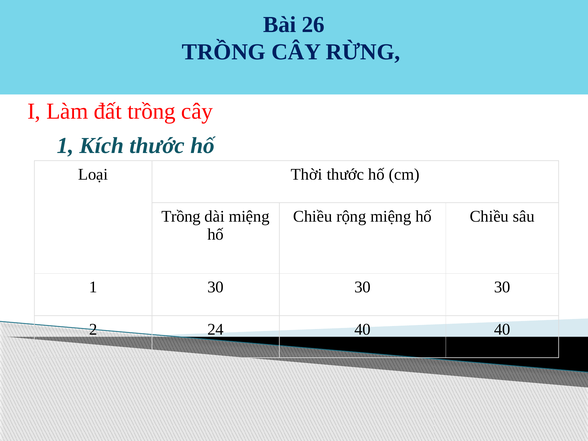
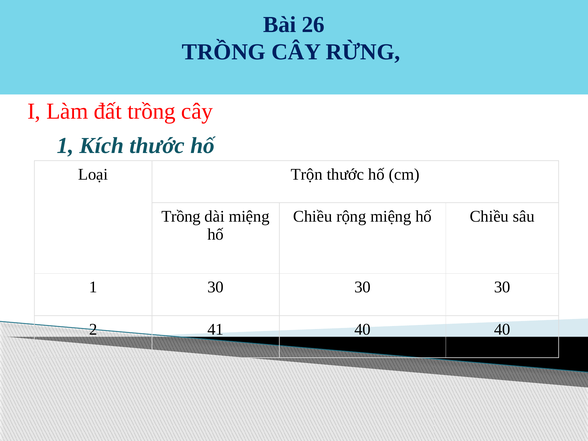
Thời: Thời -> Trộn (307, 174)
24: 24 -> 41 (216, 329)
